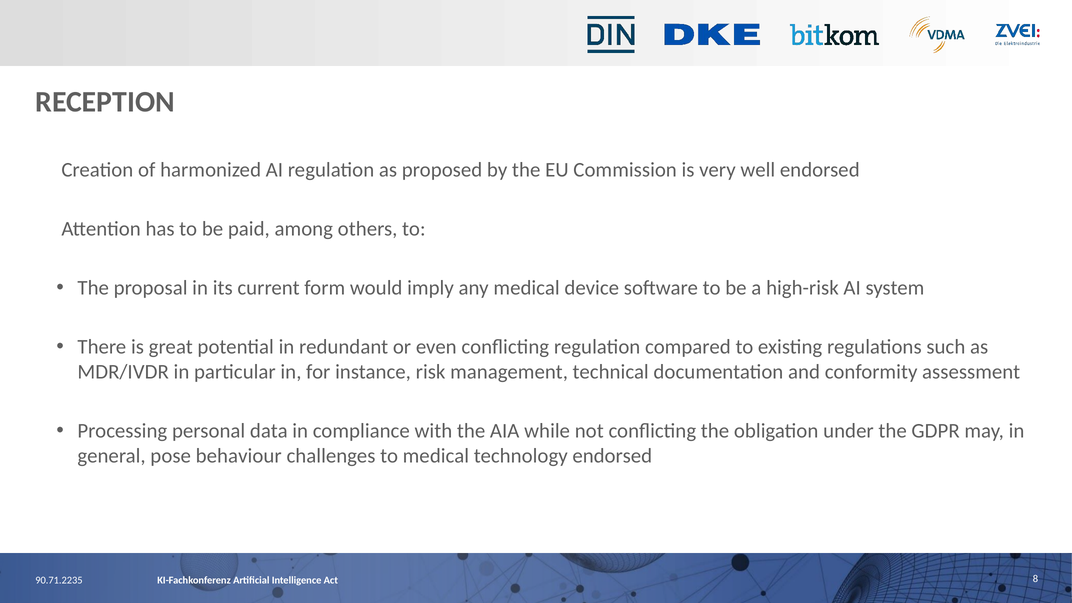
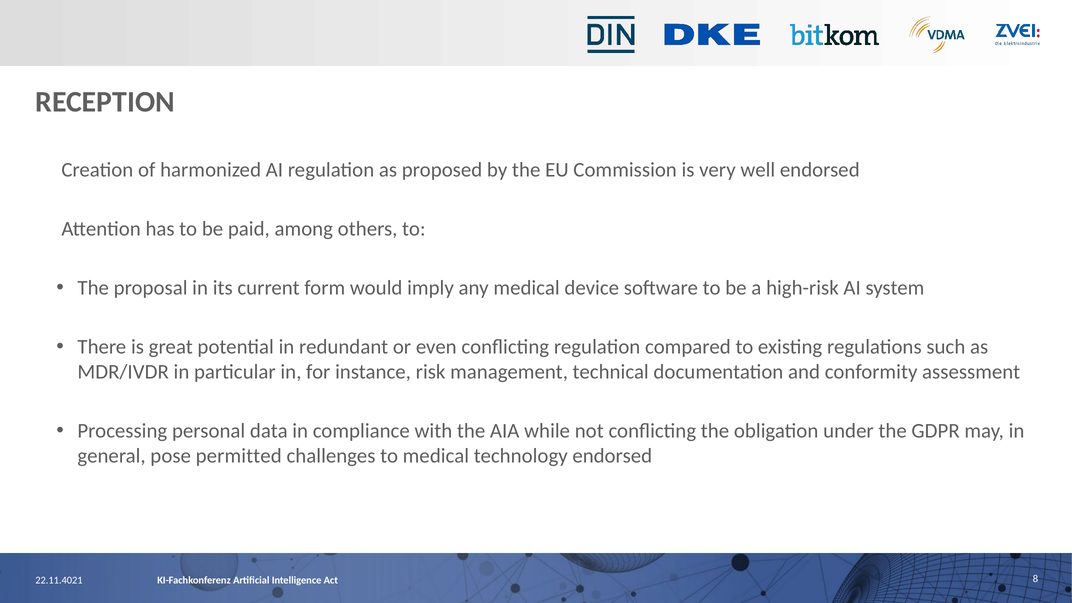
behaviour: behaviour -> permitted (239, 456)
90.71.2235: 90.71.2235 -> 22.11.4021 (59, 580)
